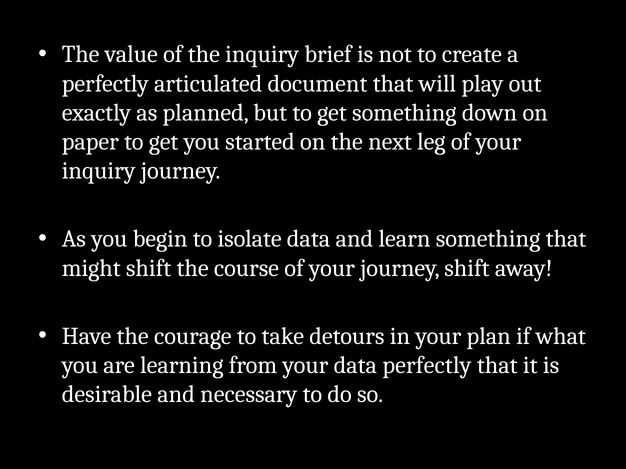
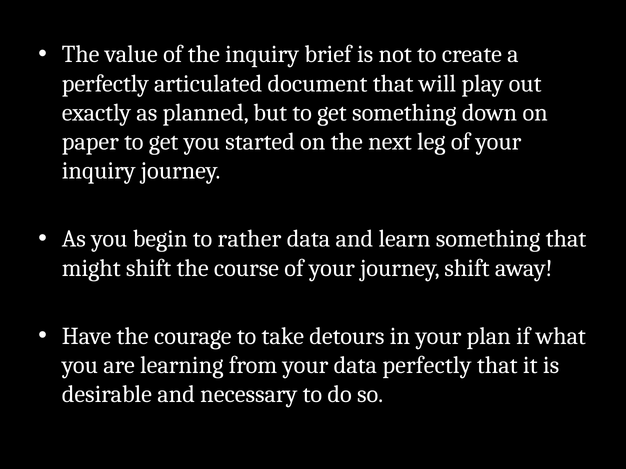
isolate: isolate -> rather (249, 239)
